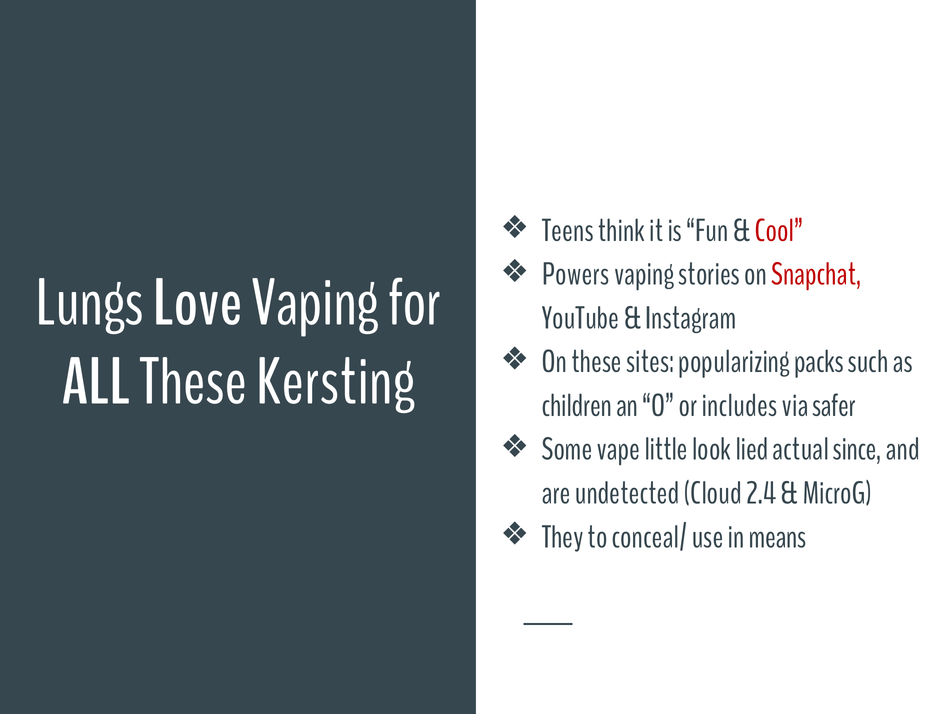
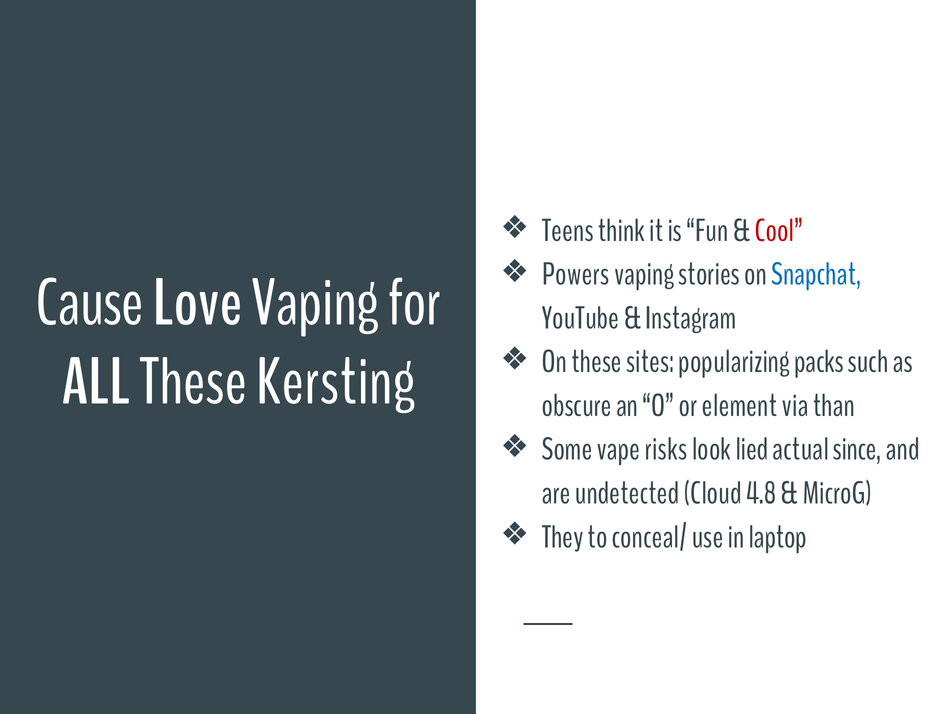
Snapchat colour: red -> blue (817, 274)
Lungs: Lungs -> Cause (90, 303)
children: children -> obscure (577, 406)
includes: includes -> element (739, 406)
safer: safer -> than (834, 406)
little: little -> risks (666, 449)
2.4: 2.4 -> 4.8 (761, 493)
means: means -> laptop (778, 537)
